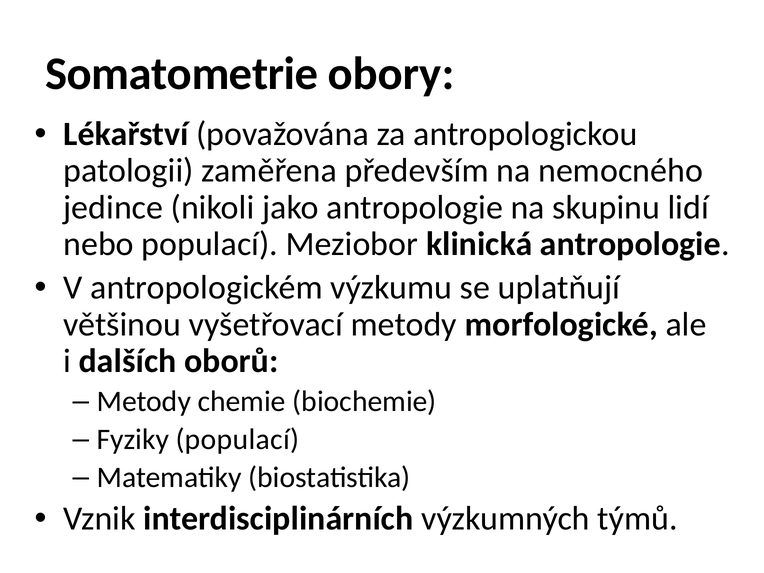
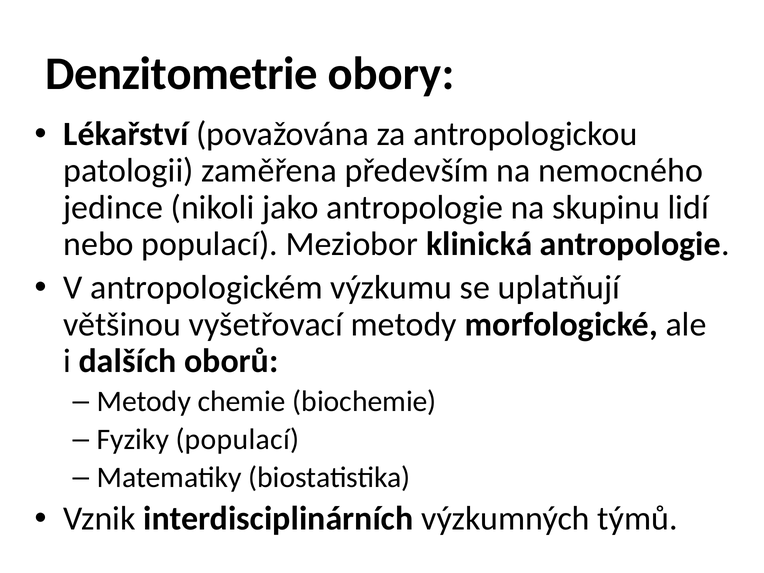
Somatometrie: Somatometrie -> Denzitometrie (182, 74)
